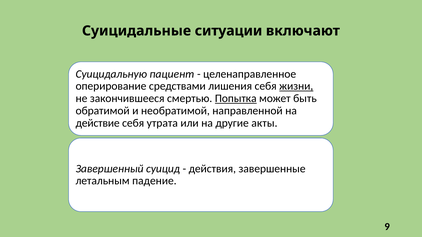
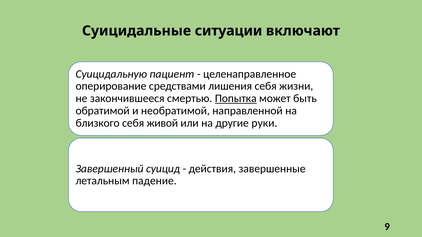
жизни underline: present -> none (296, 86)
действие: действие -> близкого (98, 123)
утрата: утрата -> живой (162, 123)
акты: акты -> руки (264, 123)
